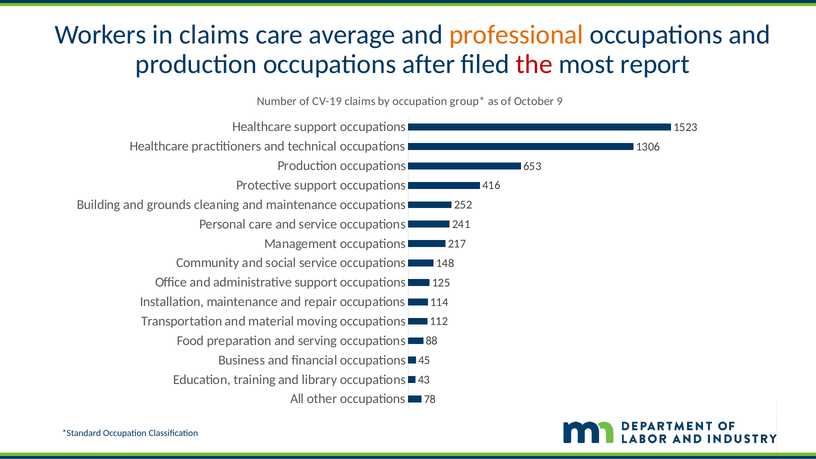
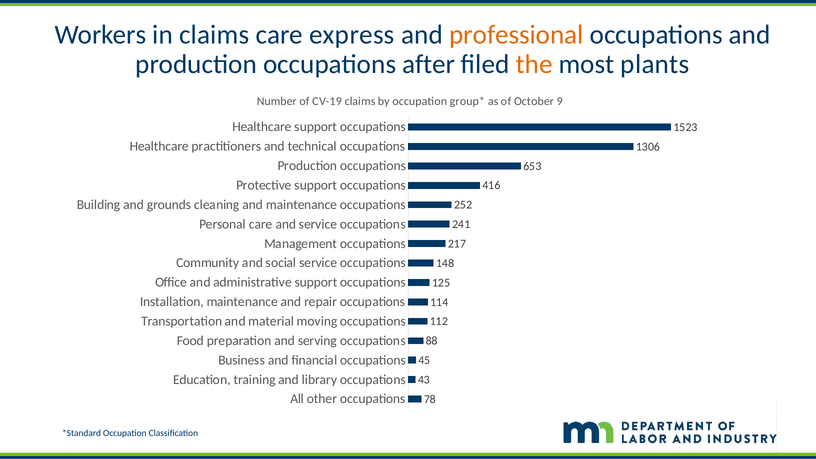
average: average -> express (352, 35)
the colour: red -> orange (534, 64)
report: report -> plants (655, 64)
